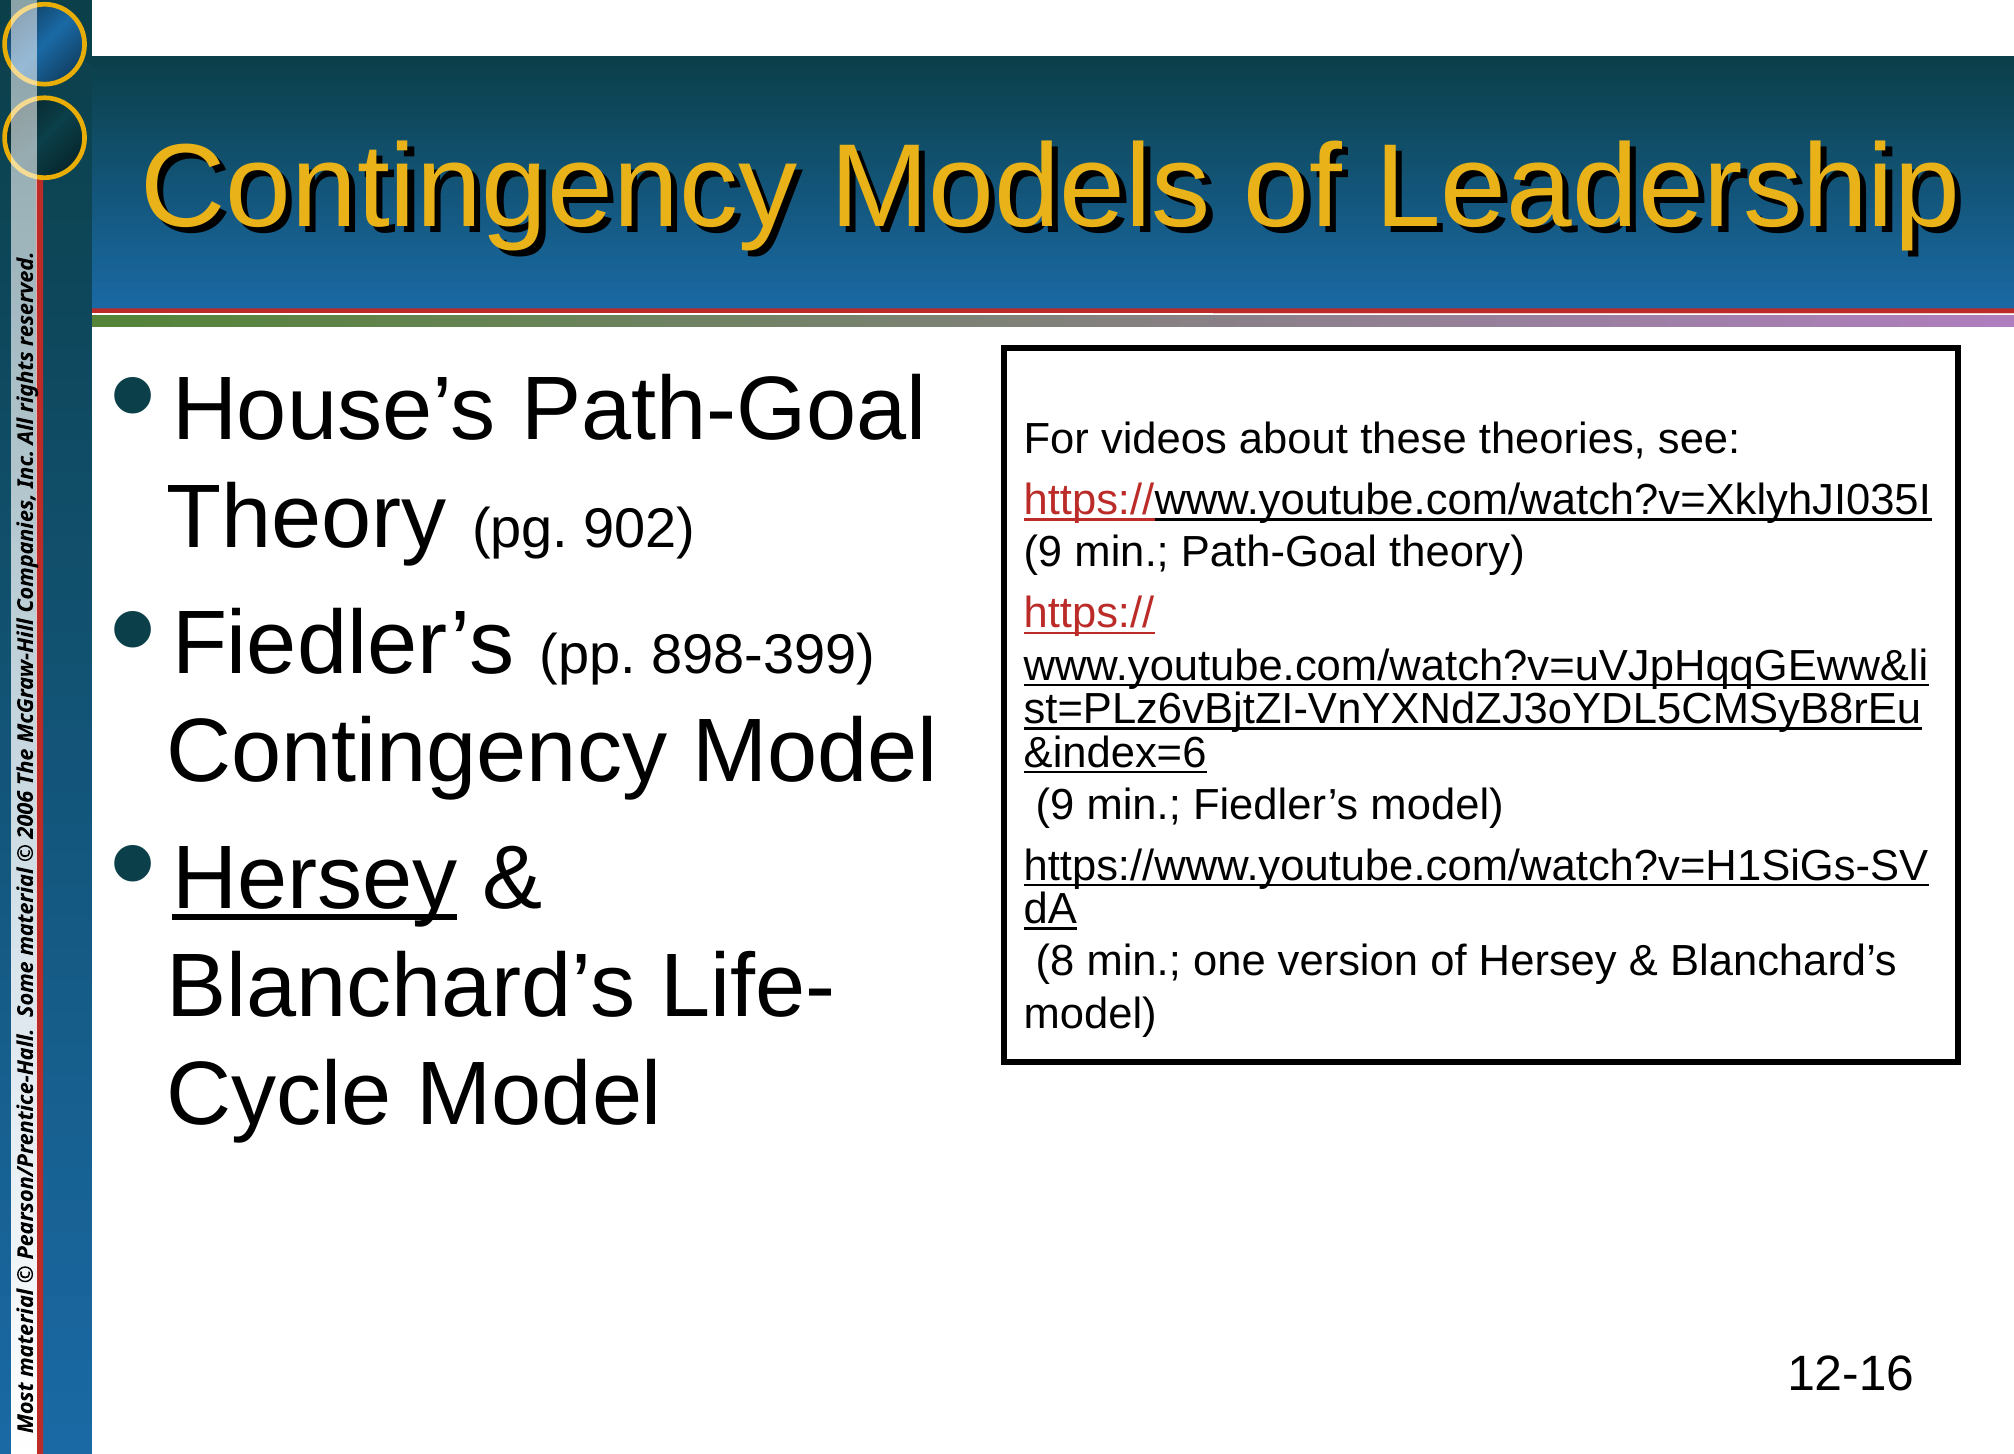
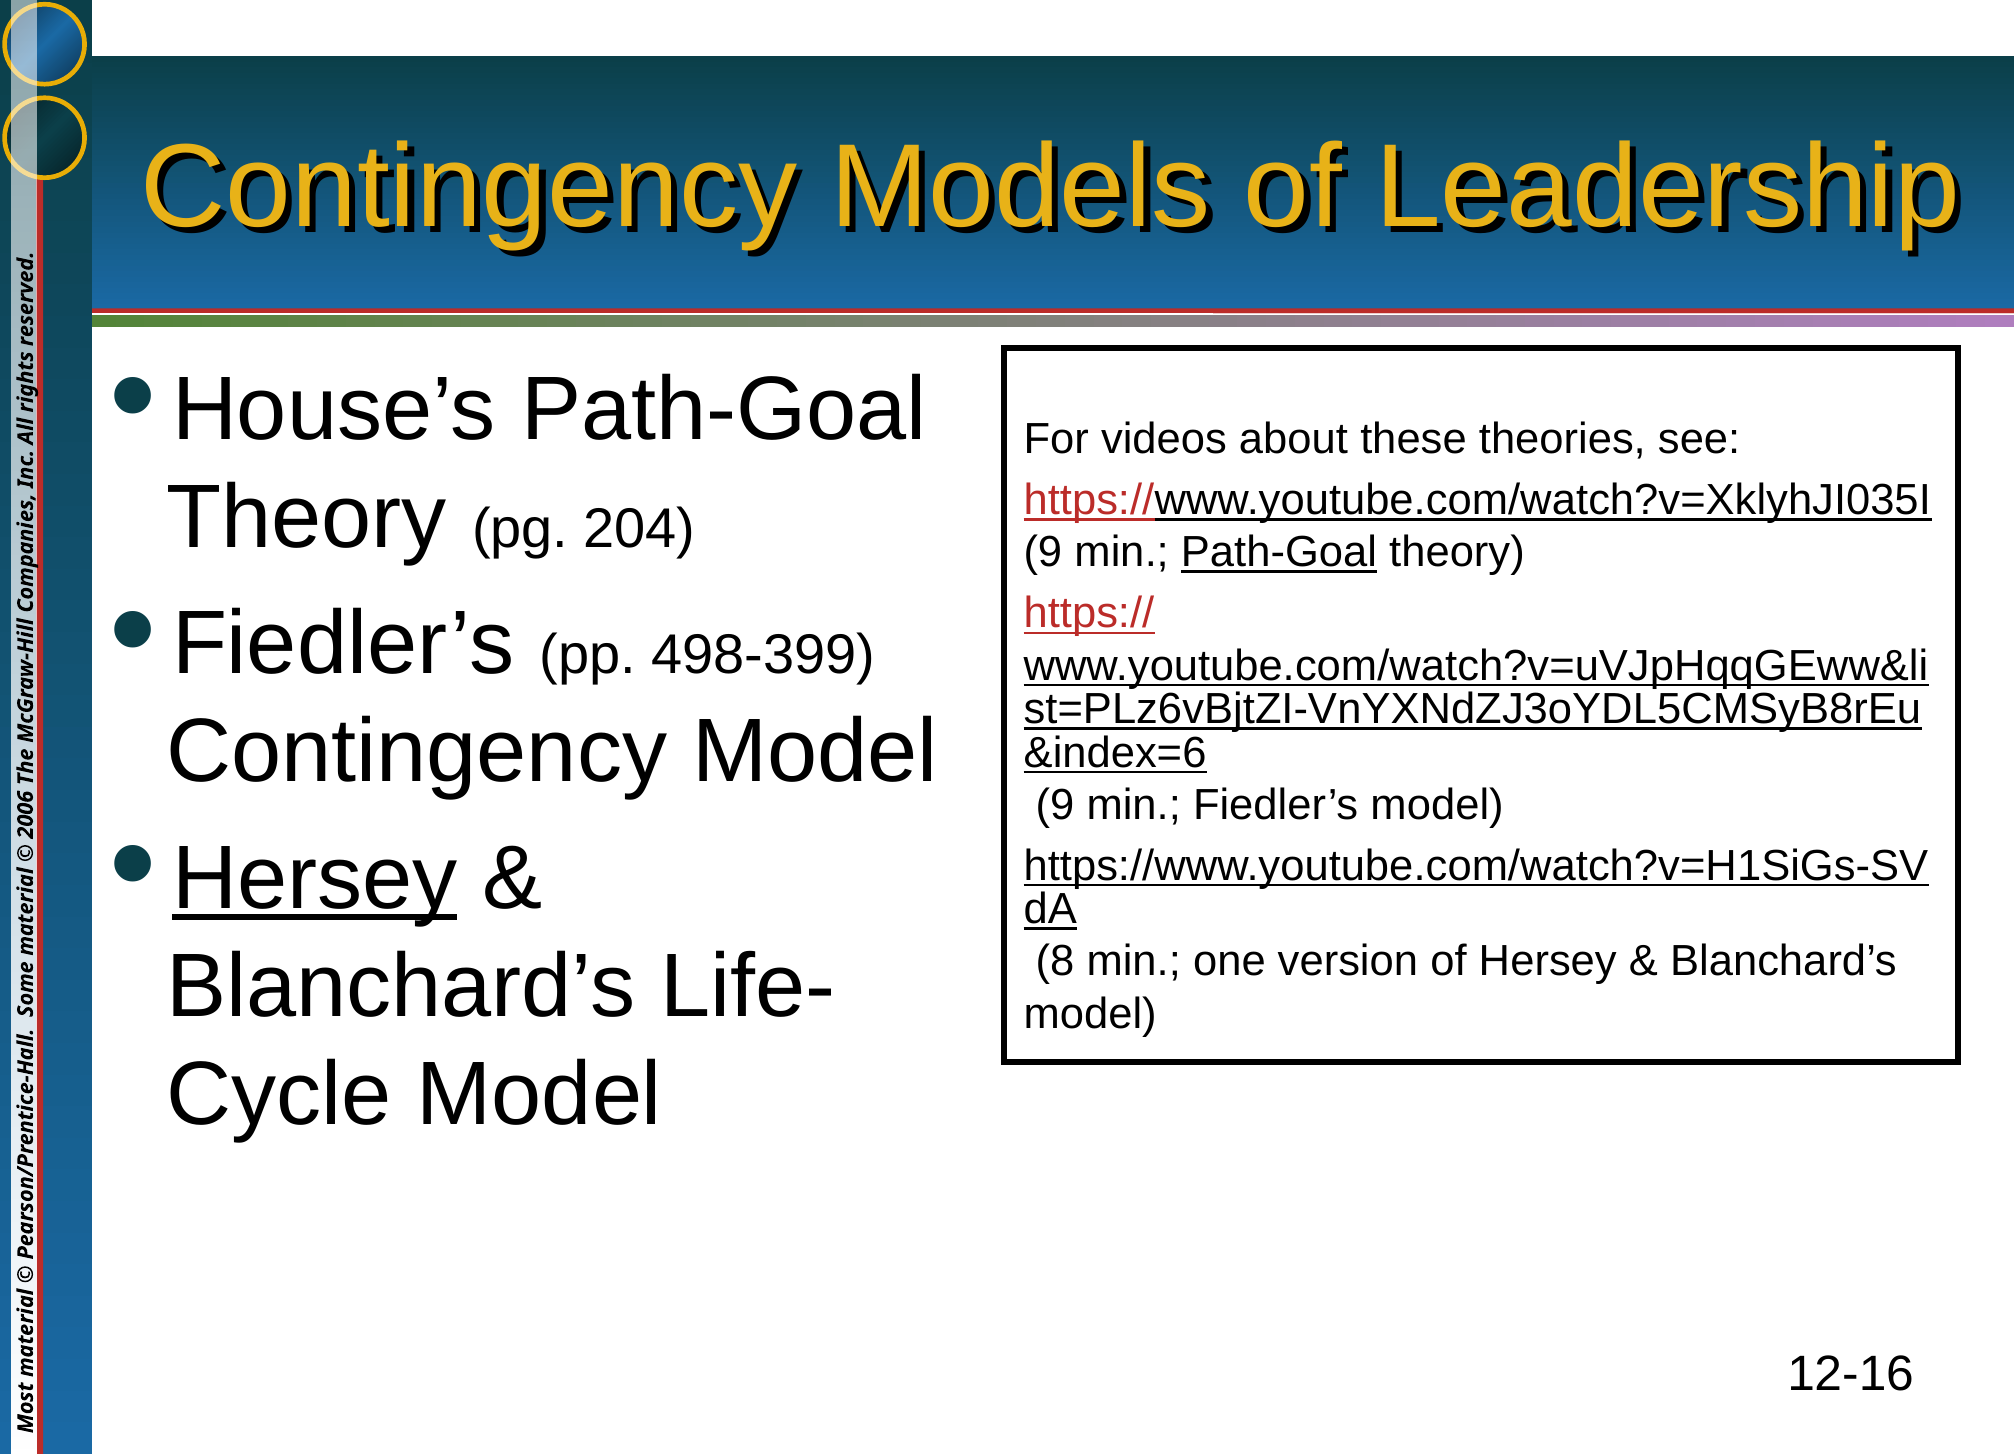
902: 902 -> 204 (640, 529)
Path-Goal underline: none -> present (1279, 553)
898-399: 898-399 -> 498-399 (763, 656)
